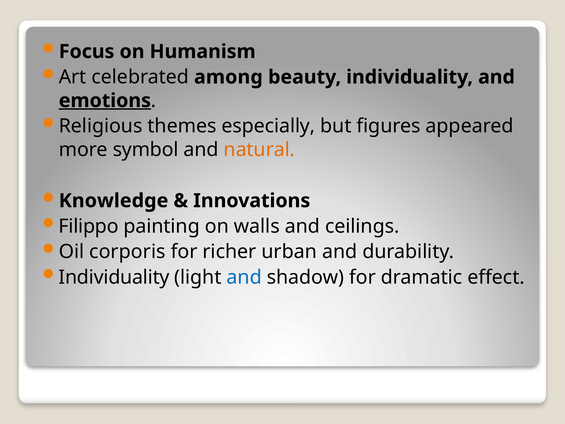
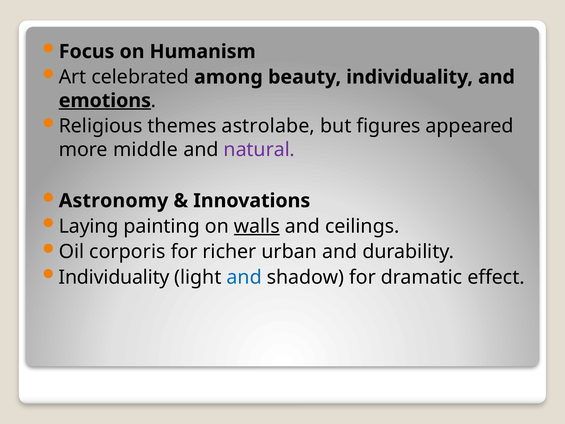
especially: especially -> astrolabe (268, 126)
symbol: symbol -> middle (145, 150)
natural colour: orange -> purple (259, 150)
Knowledge: Knowledge -> Astronomy (114, 201)
Filippo: Filippo -> Laying (89, 226)
walls underline: none -> present (257, 226)
